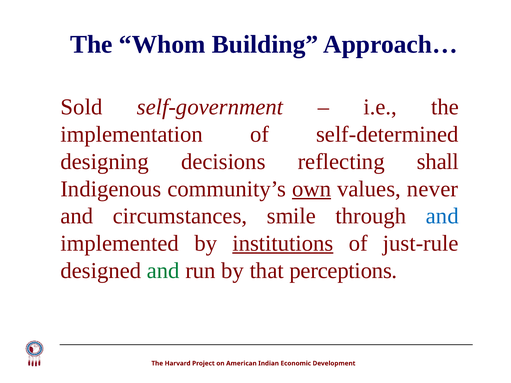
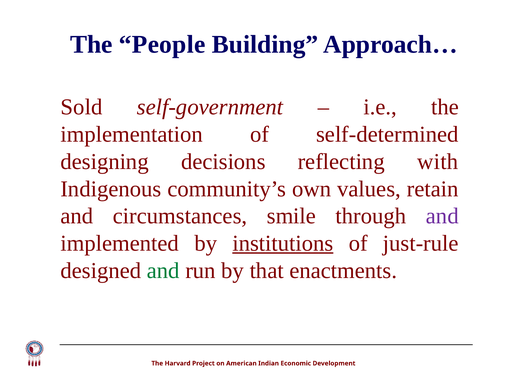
Whom: Whom -> People (162, 44)
shall: shall -> with (438, 162)
own underline: present -> none (312, 189)
never: never -> retain (433, 189)
and colour: blue -> purple (442, 216)
perceptions: perceptions -> enactments (343, 271)
